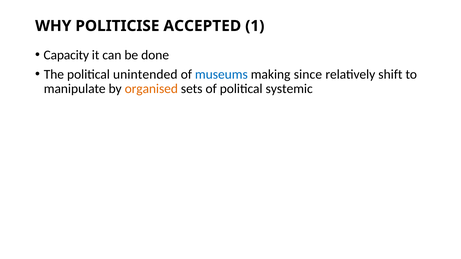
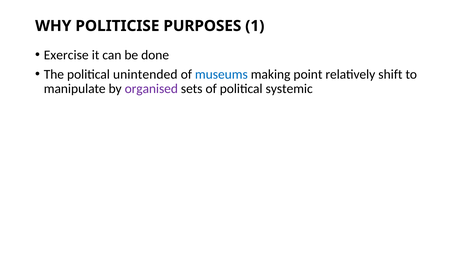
ACCEPTED: ACCEPTED -> PURPOSES (202, 26)
Capacity: Capacity -> Exercise (66, 55)
since: since -> point (308, 74)
organised colour: orange -> purple (151, 89)
